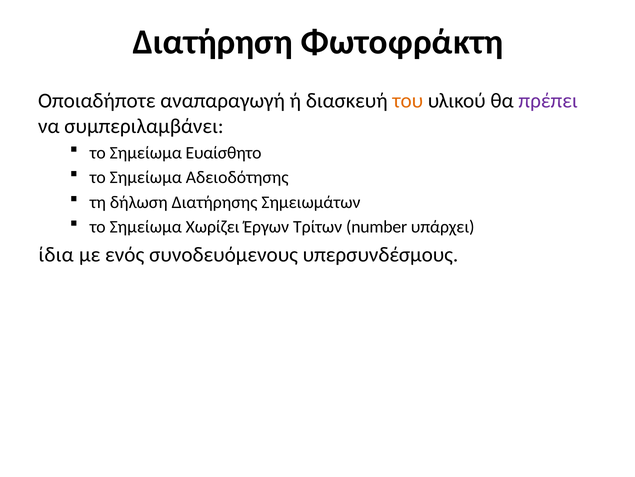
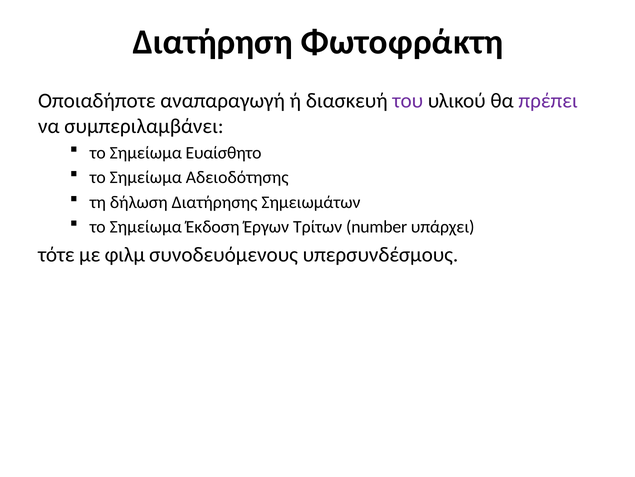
του colour: orange -> purple (408, 100)
Χωρίζει: Χωρίζει -> Έκδοση (213, 227)
ίδια: ίδια -> τότε (56, 254)
ενός: ενός -> φιλμ (125, 254)
